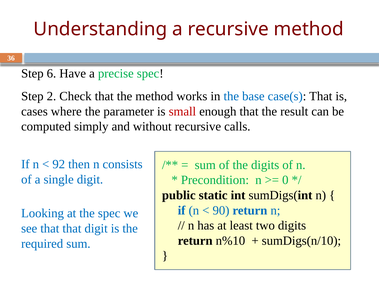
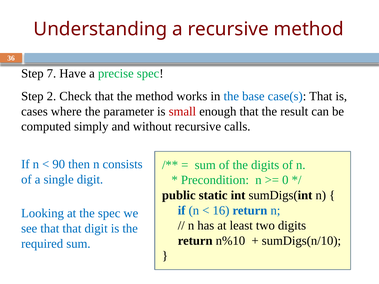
6: 6 -> 7 (51, 73)
92: 92 -> 90 (59, 164)
90: 90 -> 16 (221, 211)
